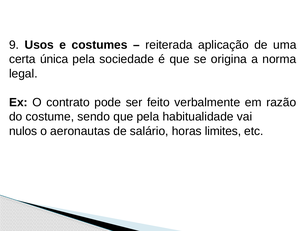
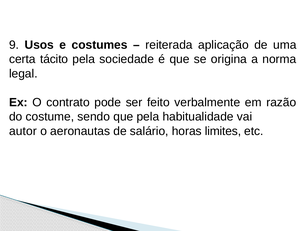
única: única -> tácito (54, 59)
nulos: nulos -> autor (23, 131)
